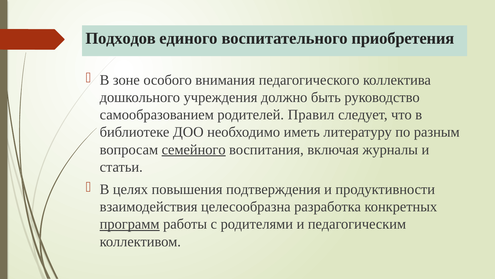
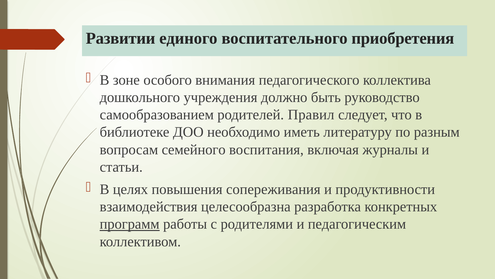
Подходов: Подходов -> Развитии (121, 38)
семейного underline: present -> none (194, 149)
подтверждения: подтверждения -> сопереживания (273, 189)
